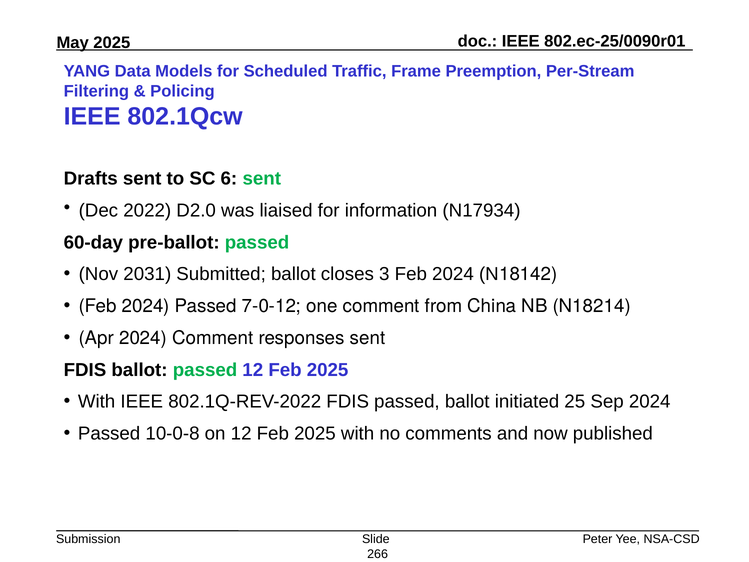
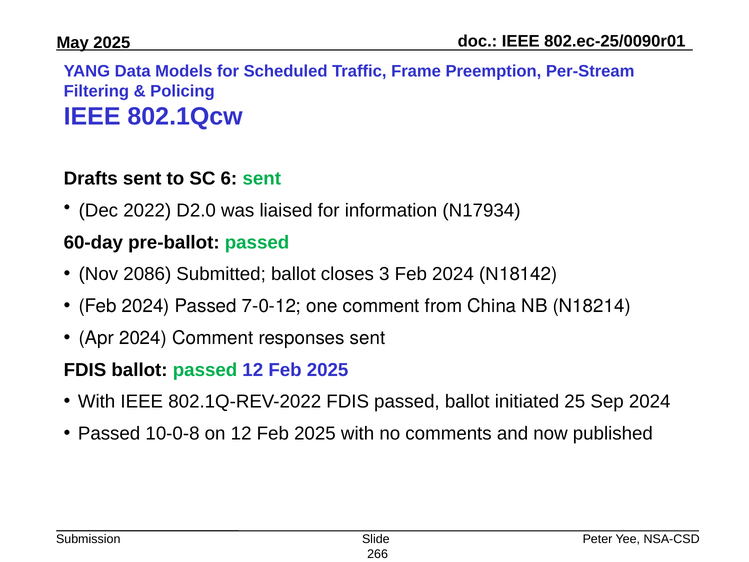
2031: 2031 -> 2086 (147, 274)
